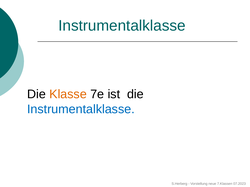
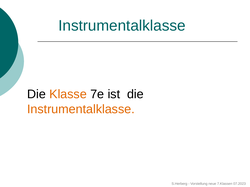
Instrumentalklasse colour: blue -> orange (81, 109)
